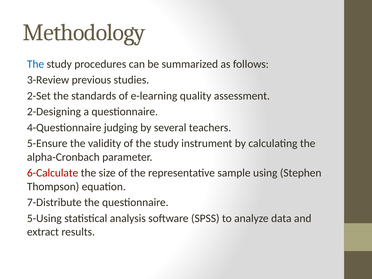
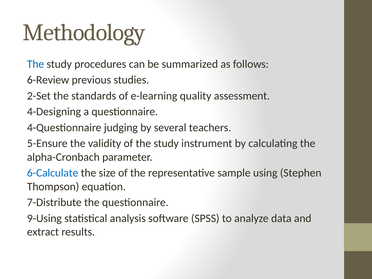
3-Review: 3-Review -> 6-Review (48, 80)
2-Designing: 2-Designing -> 4-Designing (54, 112)
6-Calculate colour: red -> blue (53, 173)
5-Using: 5-Using -> 9-Using (44, 218)
